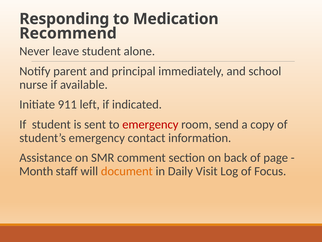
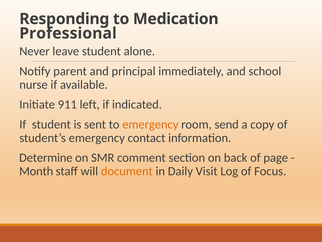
Recommend: Recommend -> Professional (68, 33)
emergency colour: red -> orange (150, 124)
Assistance: Assistance -> Determine (46, 157)
